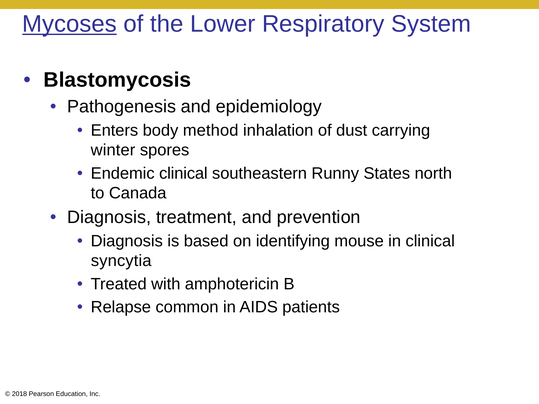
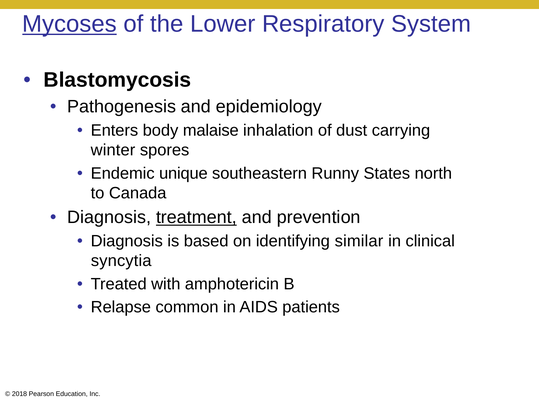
method: method -> malaise (211, 131)
Endemic clinical: clinical -> unique (183, 173)
treatment underline: none -> present (196, 217)
mouse: mouse -> similar (359, 241)
